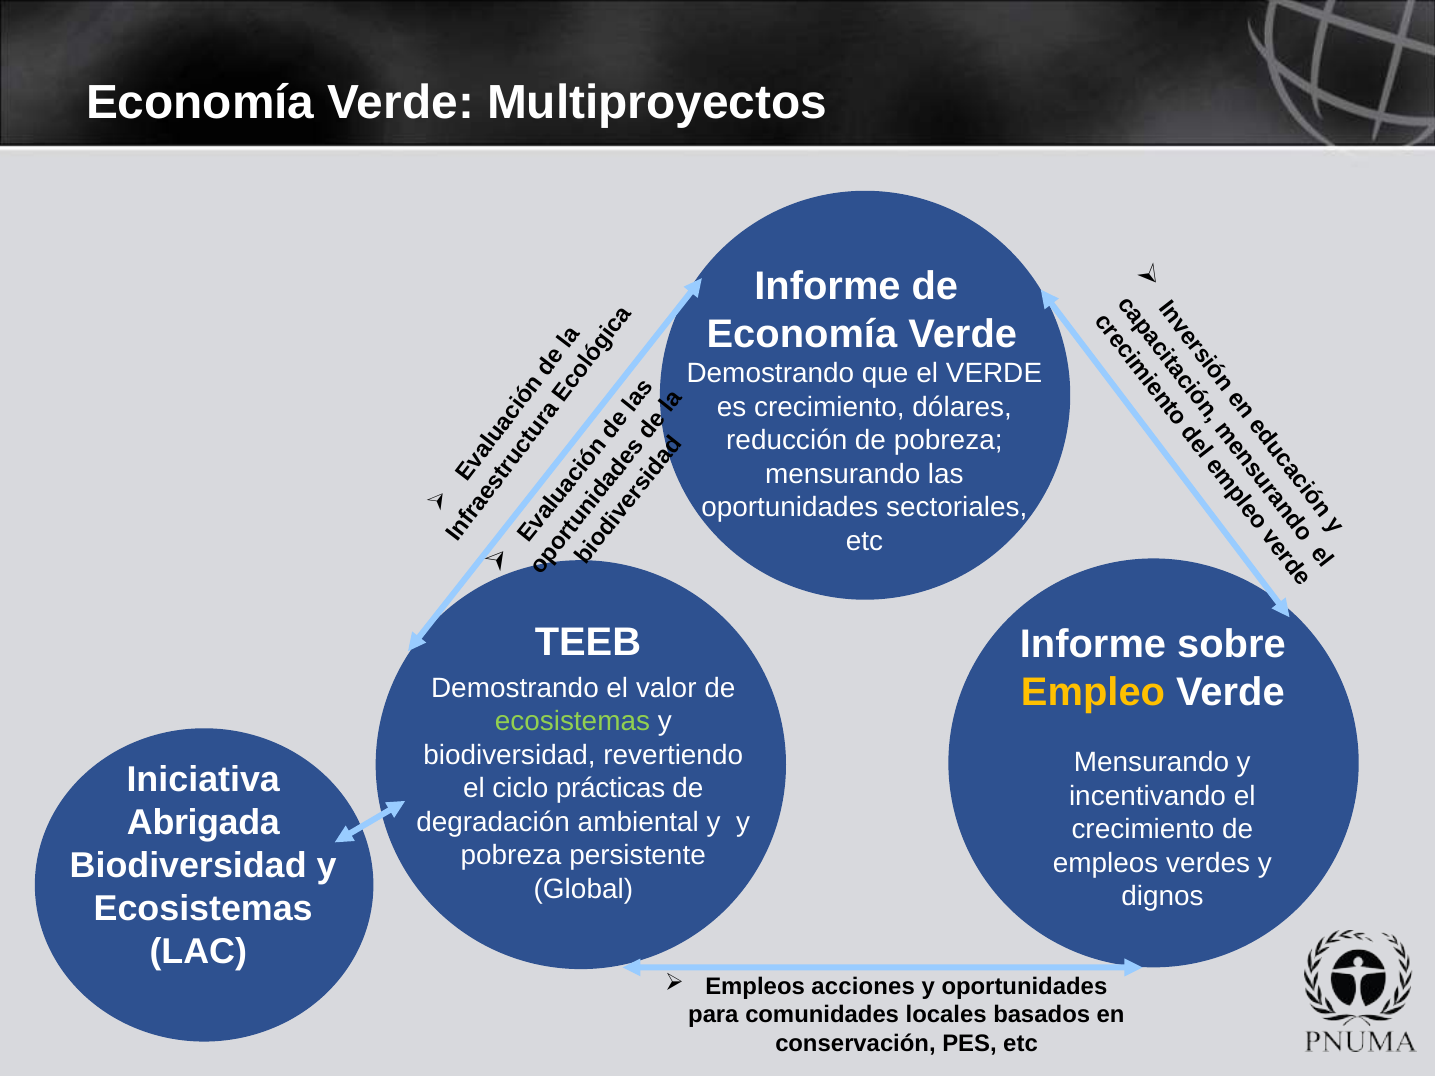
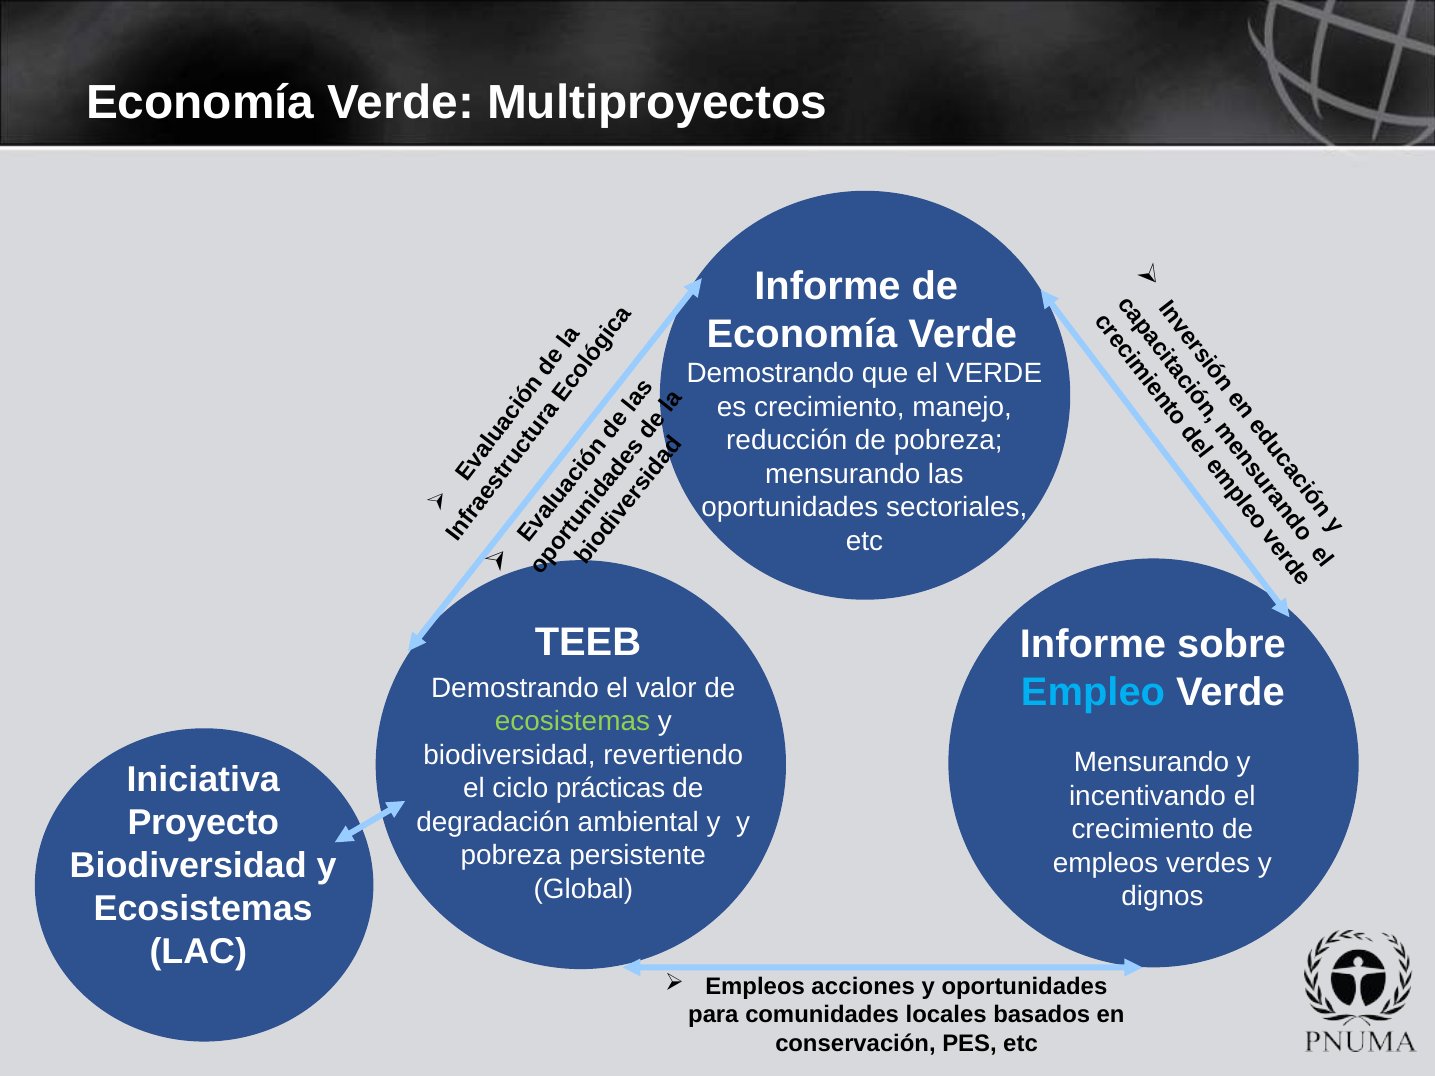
dólares: dólares -> manejo (962, 407)
Empleo colour: yellow -> light blue (1093, 692)
Abrigada: Abrigada -> Proyecto (203, 823)
